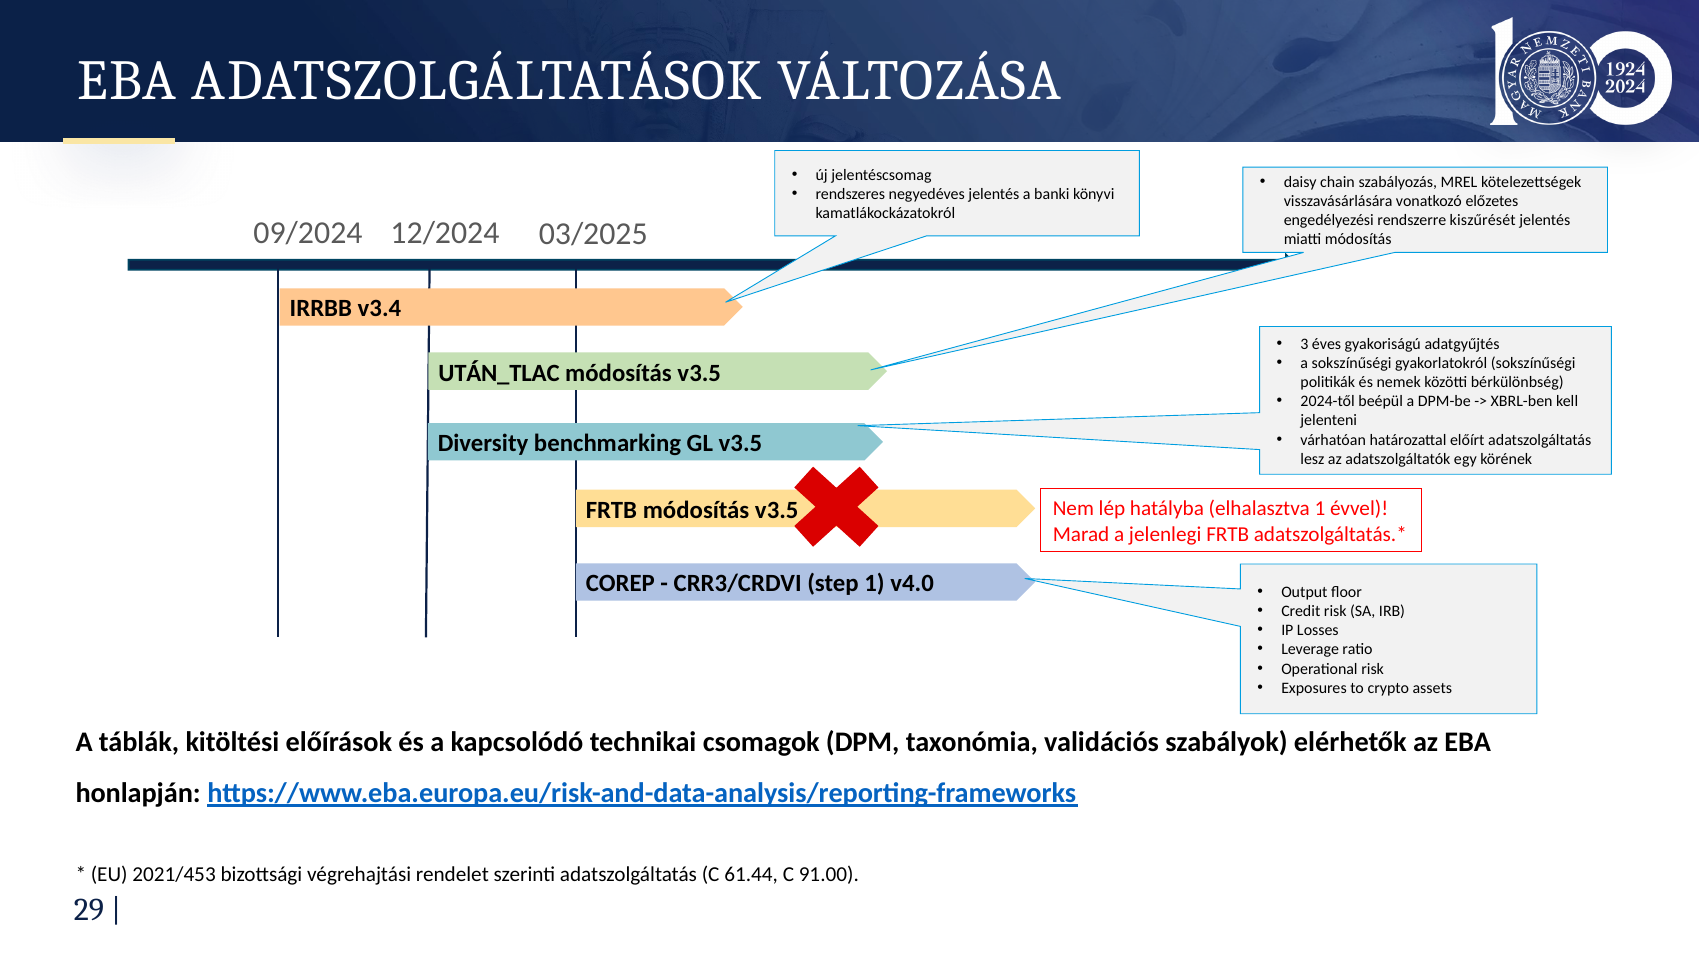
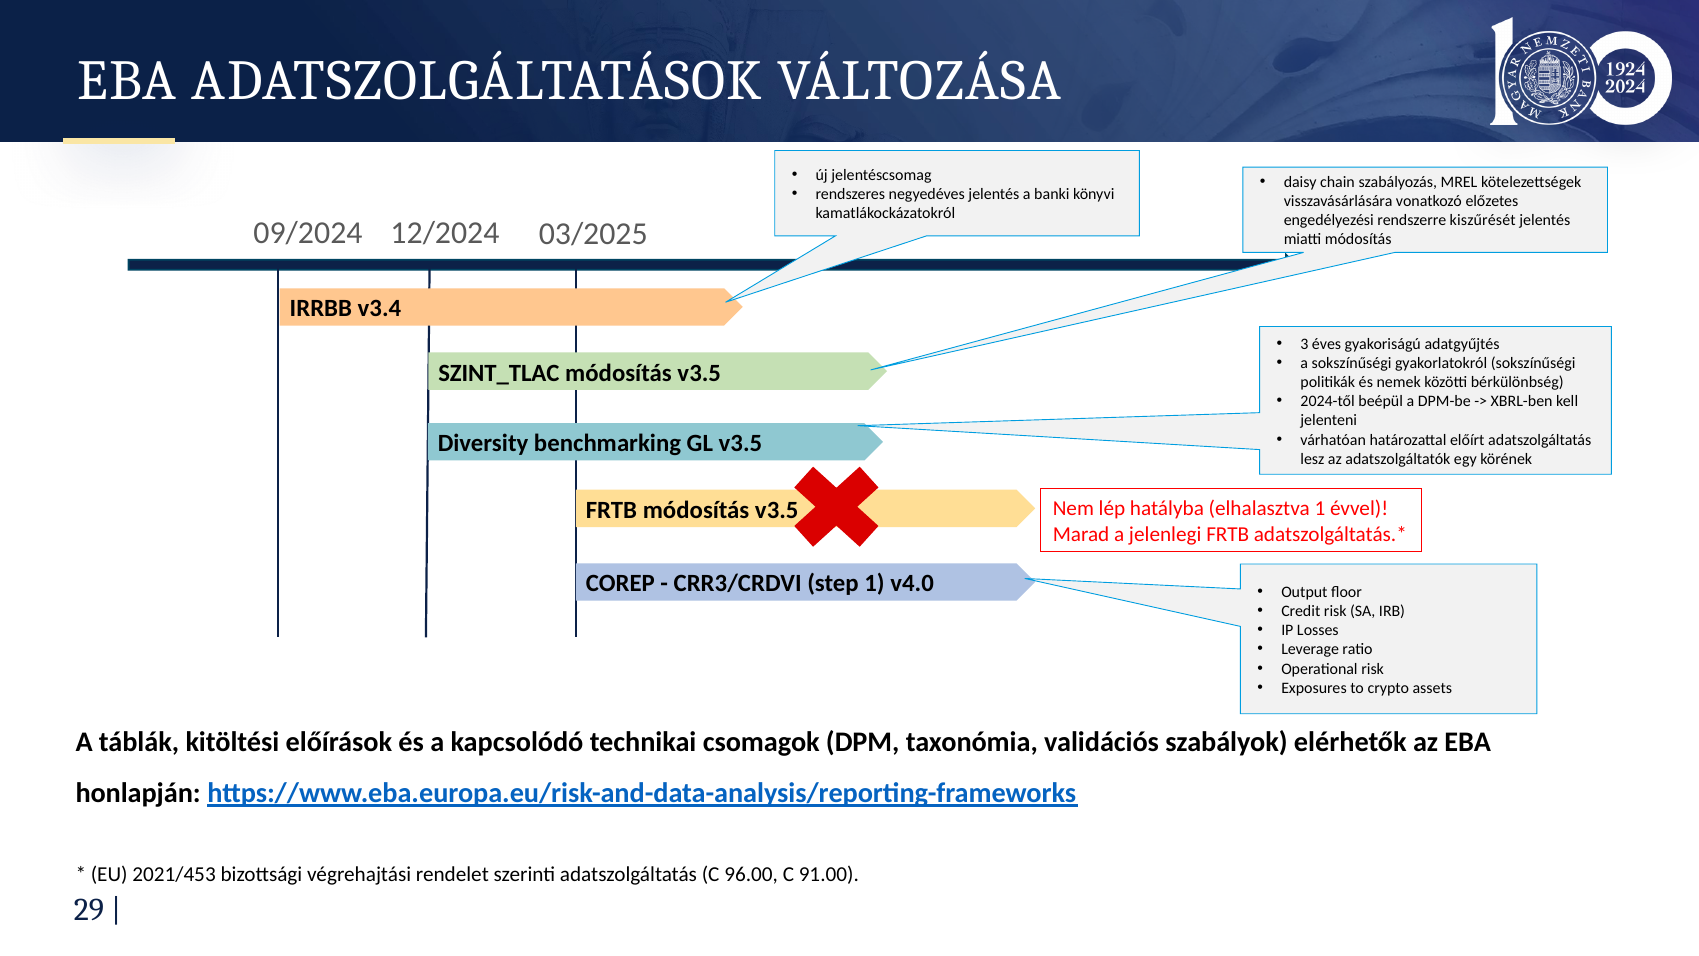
UTÁN_TLAC: UTÁN_TLAC -> SZINT_TLAC (499, 373)
61.44: 61.44 -> 96.00 (751, 874)
